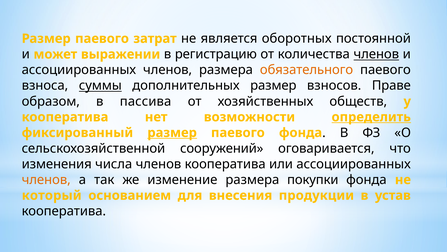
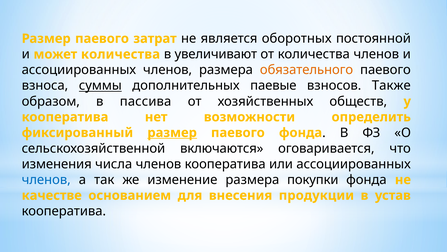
может выражении: выражении -> количества (120, 54)
регистрацию: регистрацию -> увеличивают (216, 54)
членов underline: present -> none (376, 54)
дополнительных размер: размер -> паевые (273, 85)
Праве: Праве -> Также (391, 85)
определить underline: present -> none (371, 117)
сооружений: сооружений -> включаются (222, 148)
членов colour: orange -> blue (46, 179)
который: который -> качестве (52, 195)
